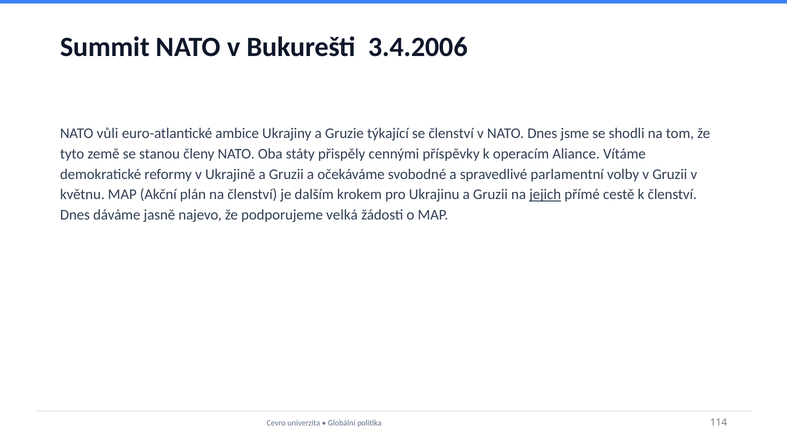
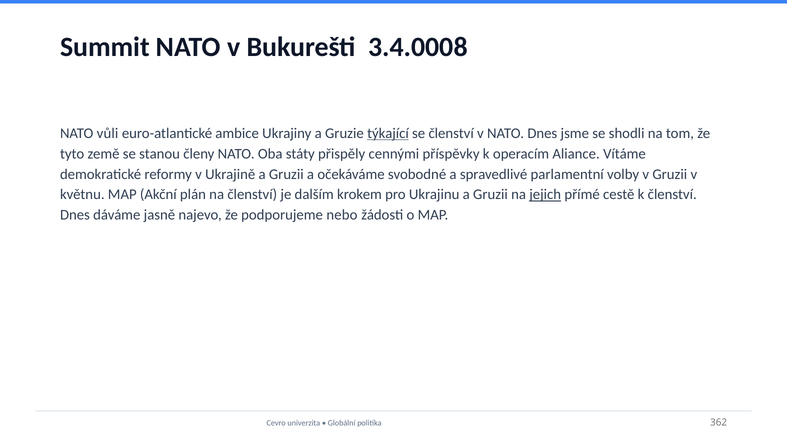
3.4.2006: 3.4.2006 -> 3.4.0008 (418, 47)
týkající underline: none -> present (388, 133)
velká: velká -> nebo (342, 215)
114: 114 -> 362 (719, 422)
